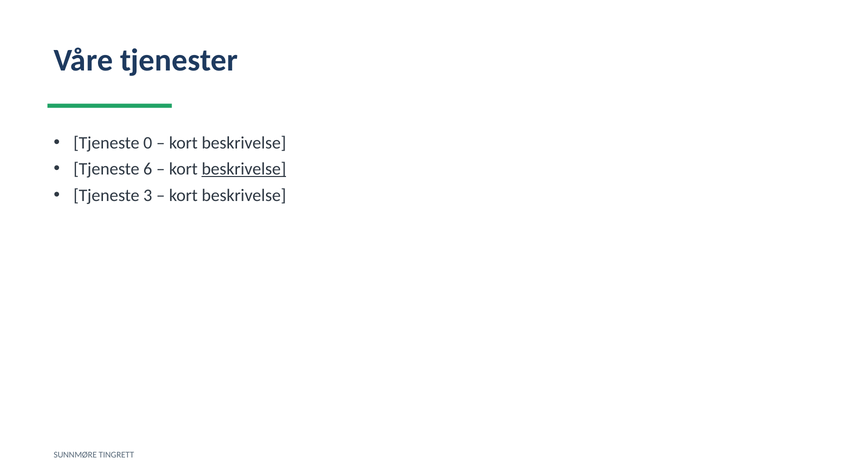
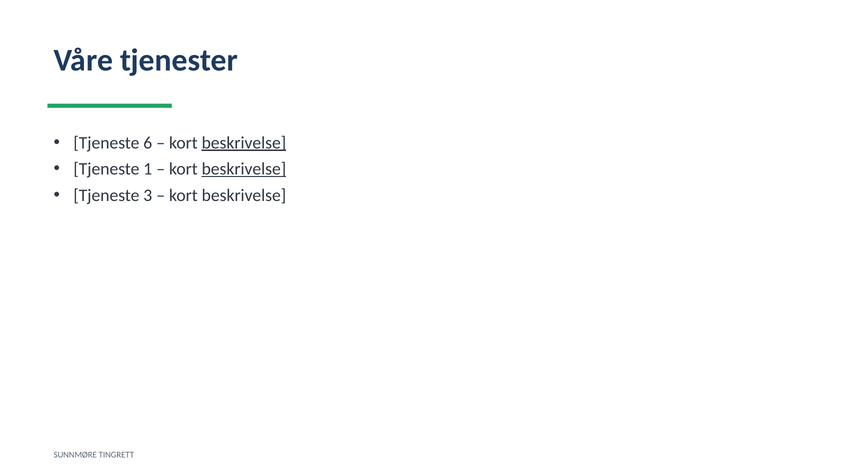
0: 0 -> 6 (148, 143)
beskrivelse underline: none -> present (244, 143)
6: 6 -> 1 (148, 169)
